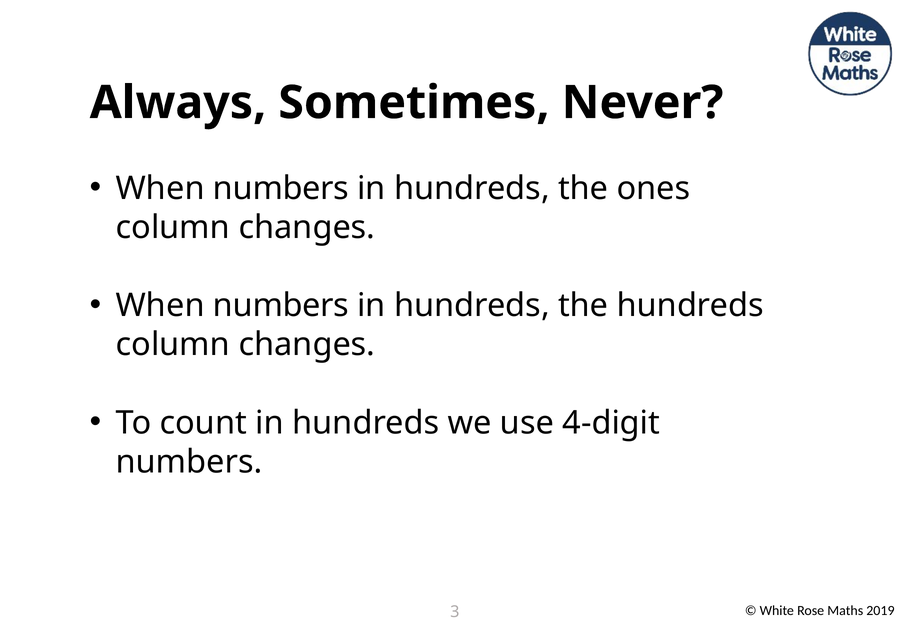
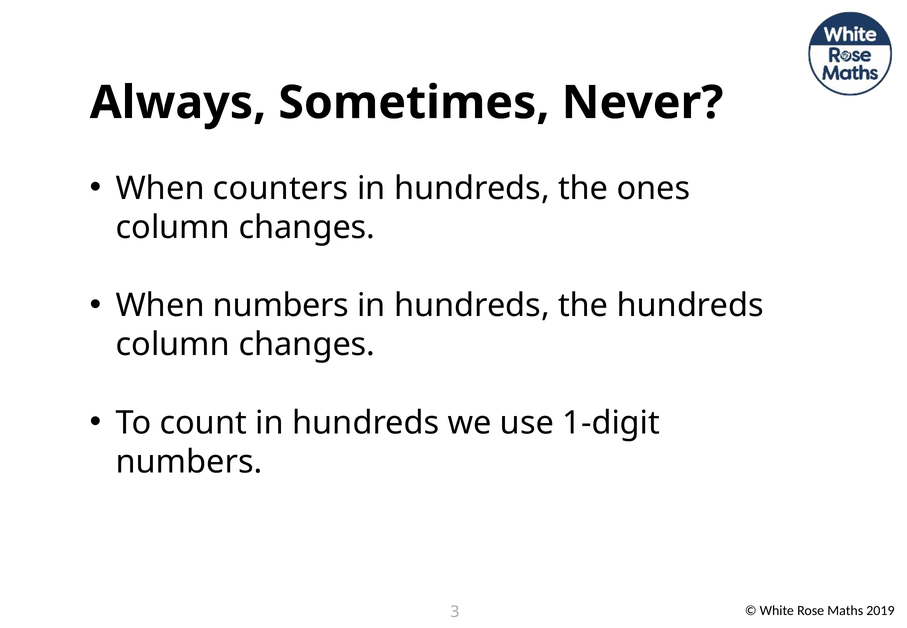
numbers: numbers -> counters (281, 188)
4-digit: 4-digit -> 1-digit (611, 423)
